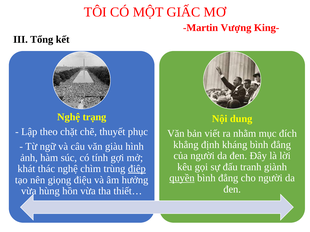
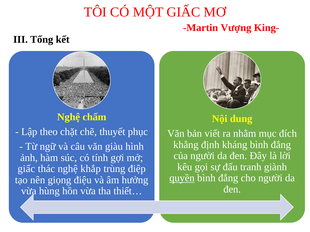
trạng: trạng -> chấm (94, 117)
khát: khát -> giấc (26, 169)
chìm: chìm -> khắp (91, 169)
điệp underline: present -> none (137, 169)
